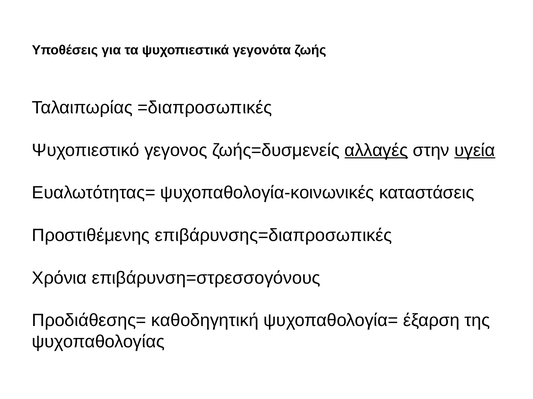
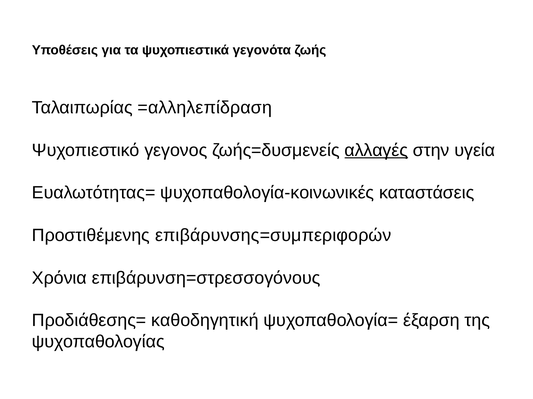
=διαπροσωπικές: =διαπροσωπικές -> =αλληλεπίδραση (205, 108)
υγεία underline: present -> none (475, 150)
επιβάρυνσης=διαπροσωπικές: επιβάρυνσης=διαπροσωπικές -> επιβάρυνσης=συμπεριφορών (273, 236)
